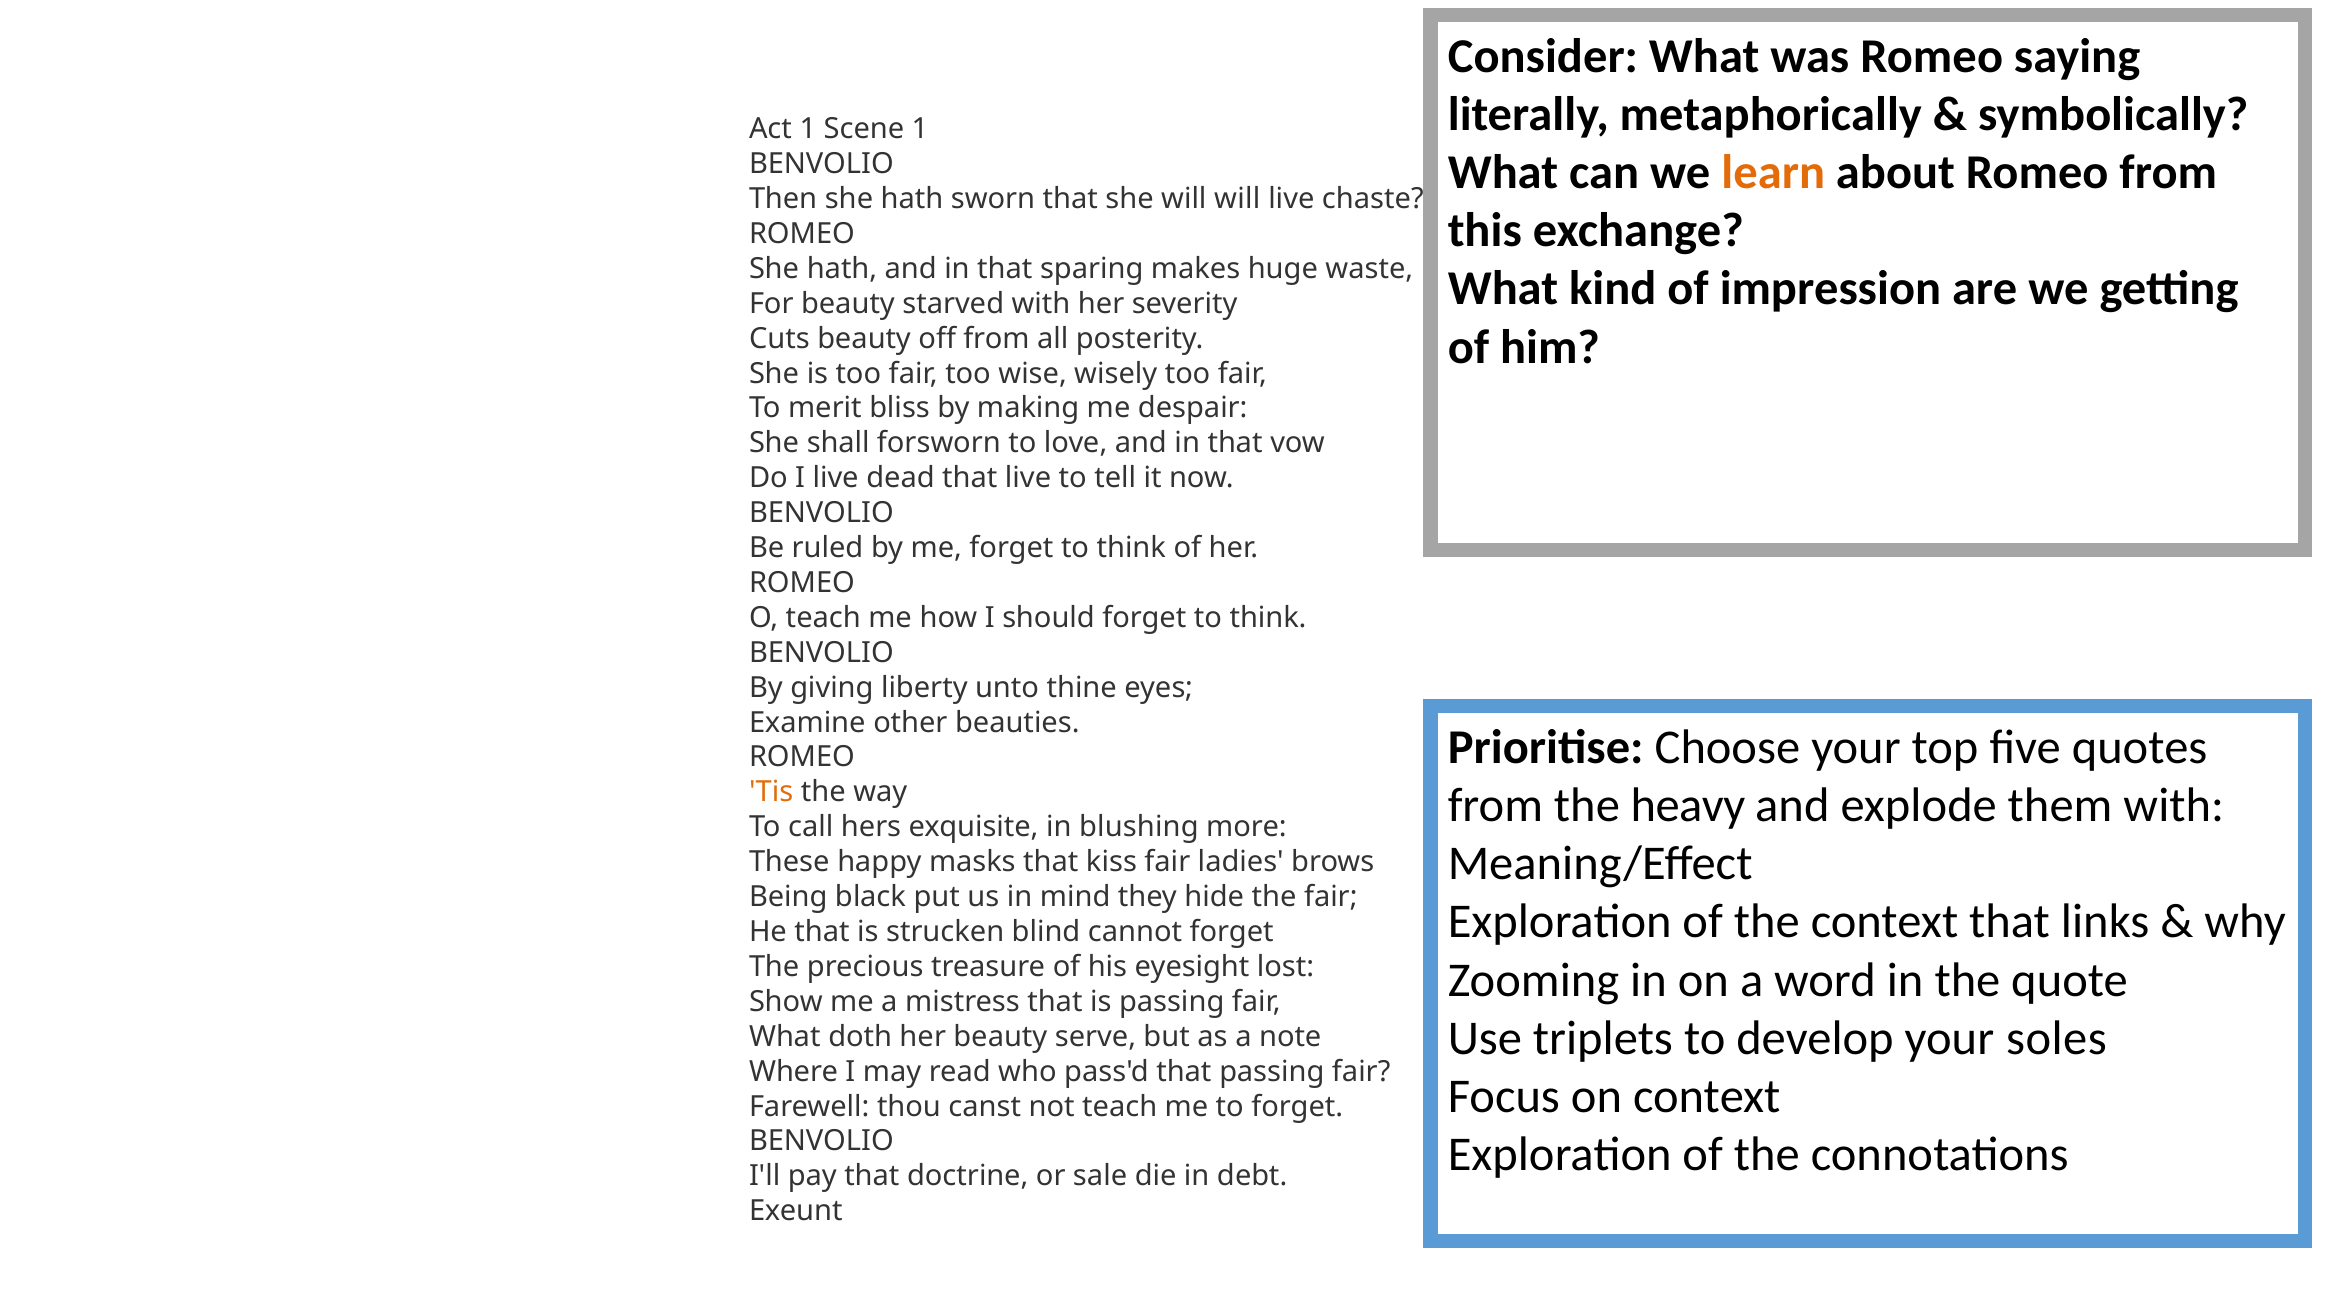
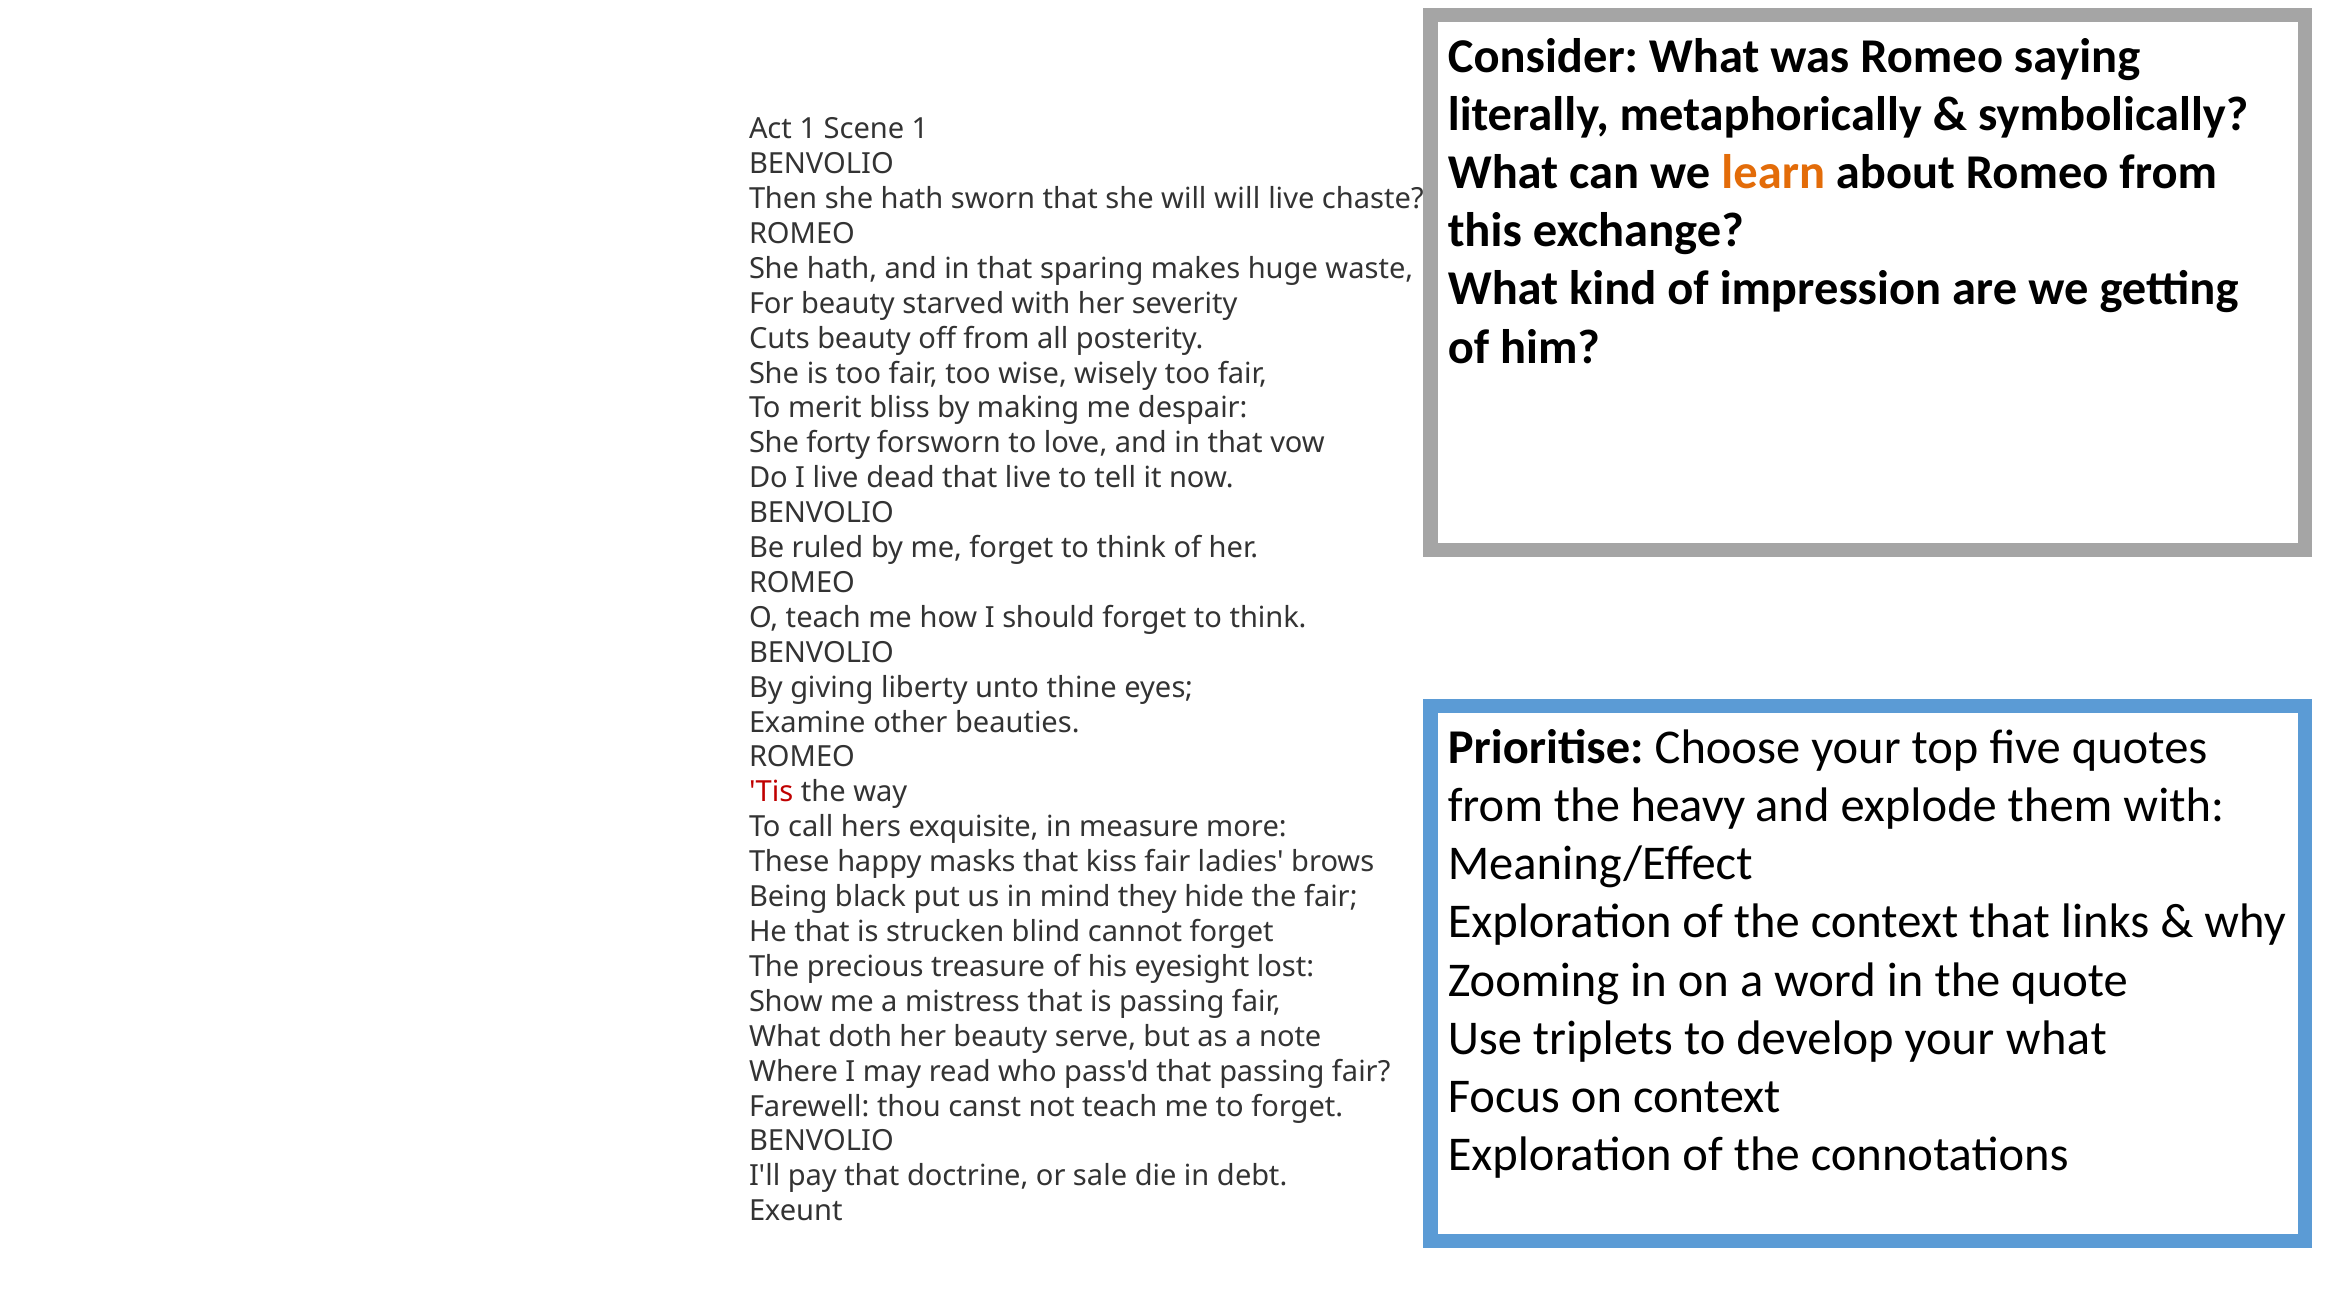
shall: shall -> forty (838, 443)
Tis colour: orange -> red (771, 792)
blushing: blushing -> measure (1139, 827)
your soles: soles -> what (2056, 1038)
